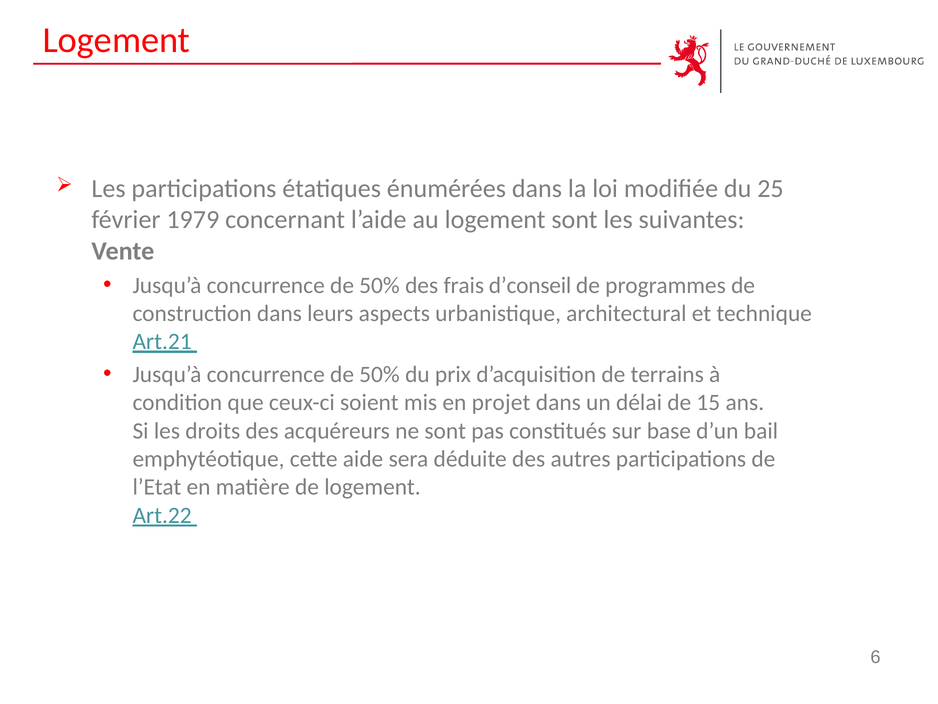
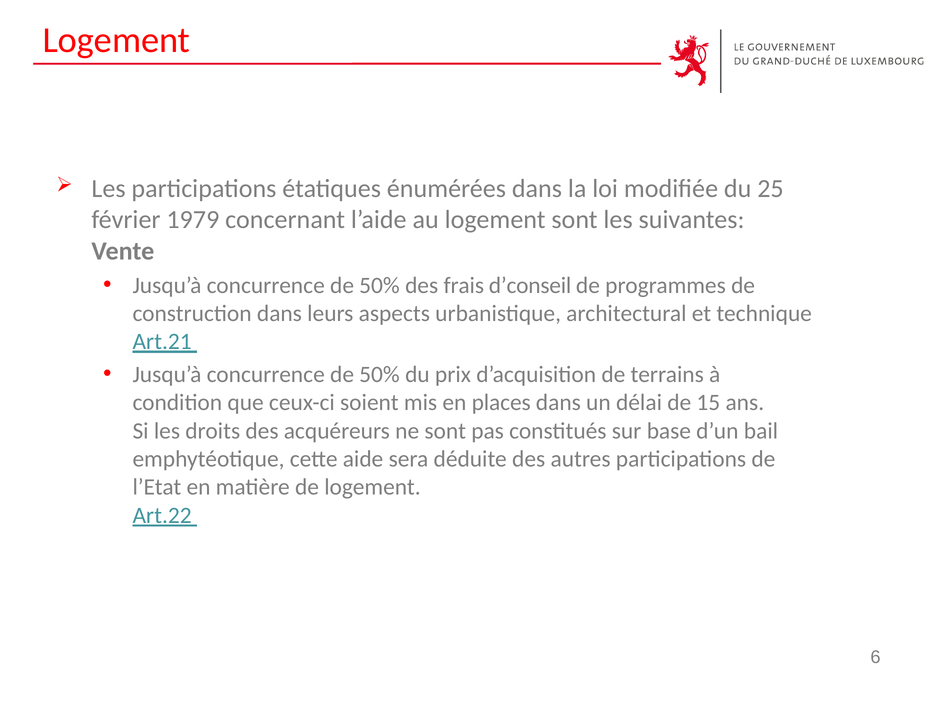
projet: projet -> places (501, 402)
